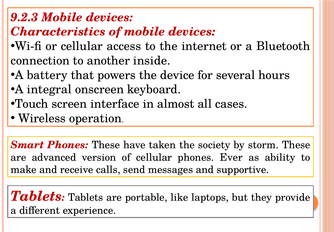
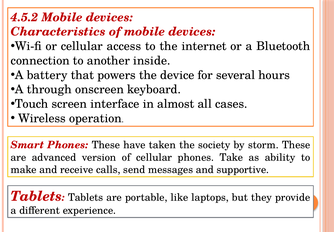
9.2.3: 9.2.3 -> 4.5.2 (24, 17)
integral: integral -> through (49, 89)
Ever: Ever -> Take (231, 157)
